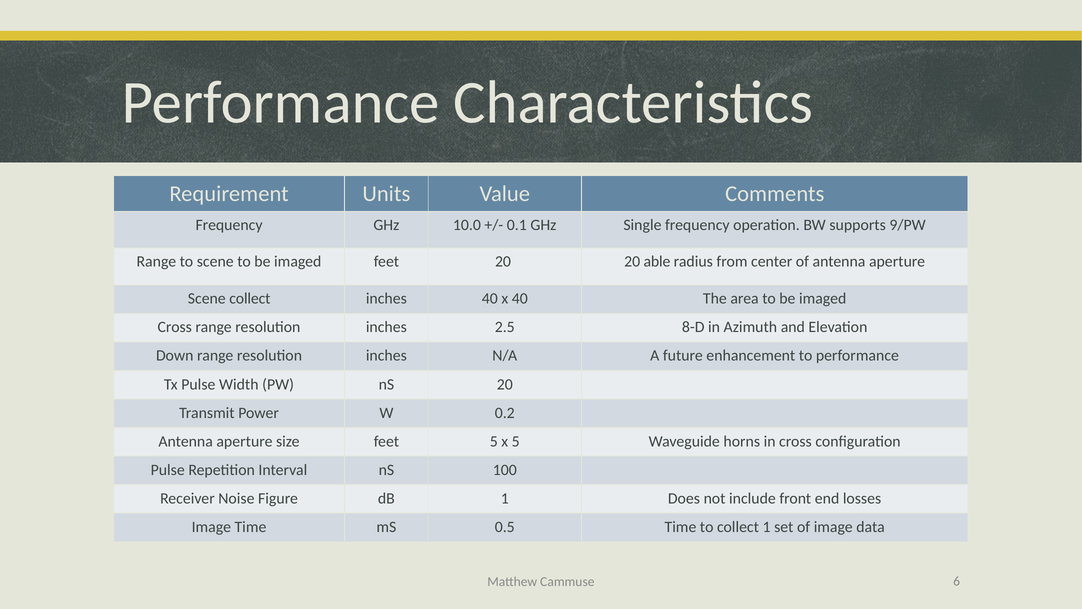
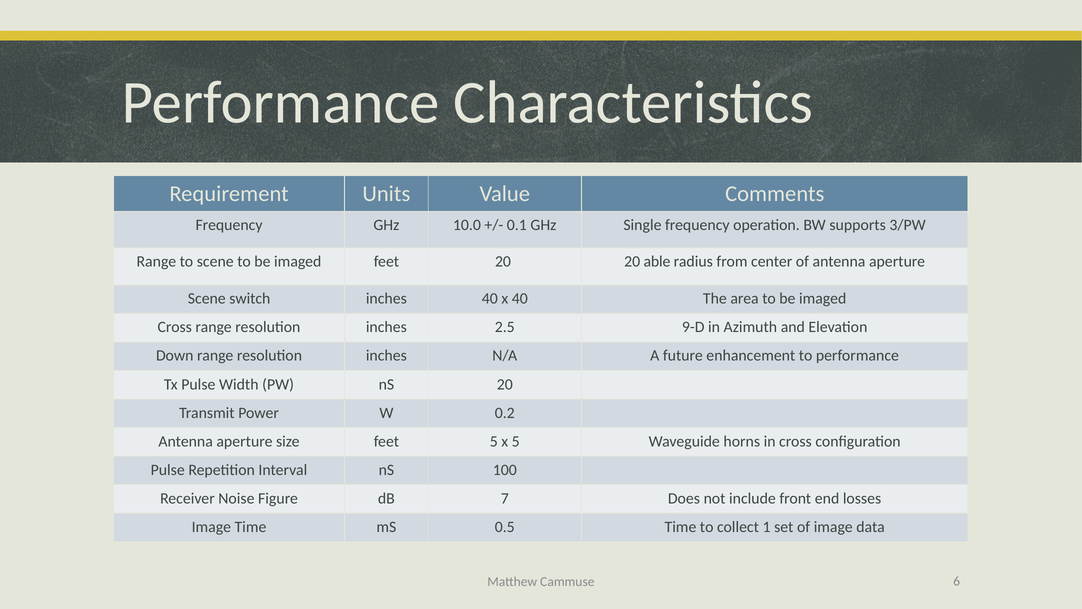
9/PW: 9/PW -> 3/PW (908, 225)
Scene collect: collect -> switch (250, 298)
8-D: 8-D -> 9-D (693, 327)
dB 1: 1 -> 7 (505, 498)
